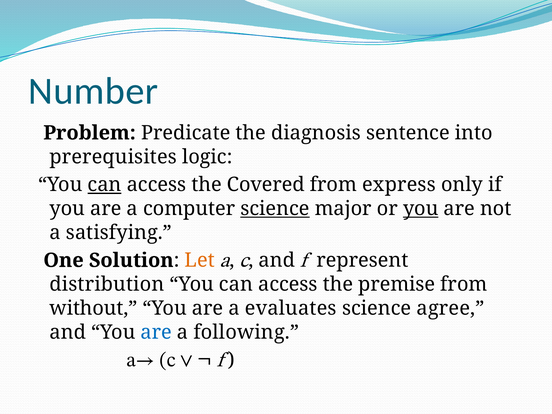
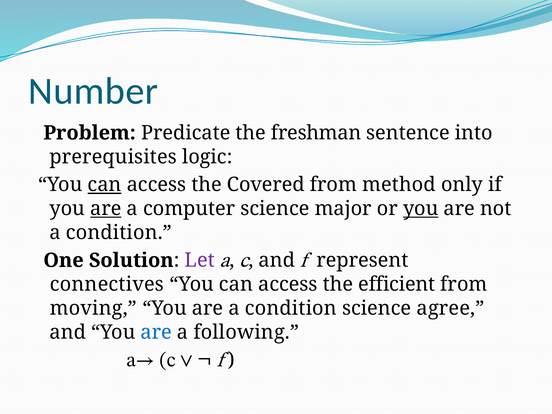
diagnosis: diagnosis -> freshman (316, 133)
express: express -> method (399, 185)
are underline: none -> present (106, 209)
science underline: present -> none (275, 209)
satisfying: satisfying -> condition (119, 233)
Let colour: orange -> purple (200, 260)
distribution: distribution -> connectives (107, 284)
premise: premise -> efficient (397, 284)
without: without -> moving (93, 308)
are a evaluates: evaluates -> condition (291, 308)
